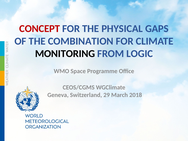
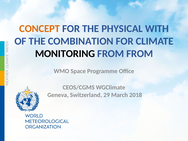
CONCEPT colour: red -> orange (40, 29)
GAPS: GAPS -> WITH (157, 29)
FROM LOGIC: LOGIC -> FROM (140, 54)
